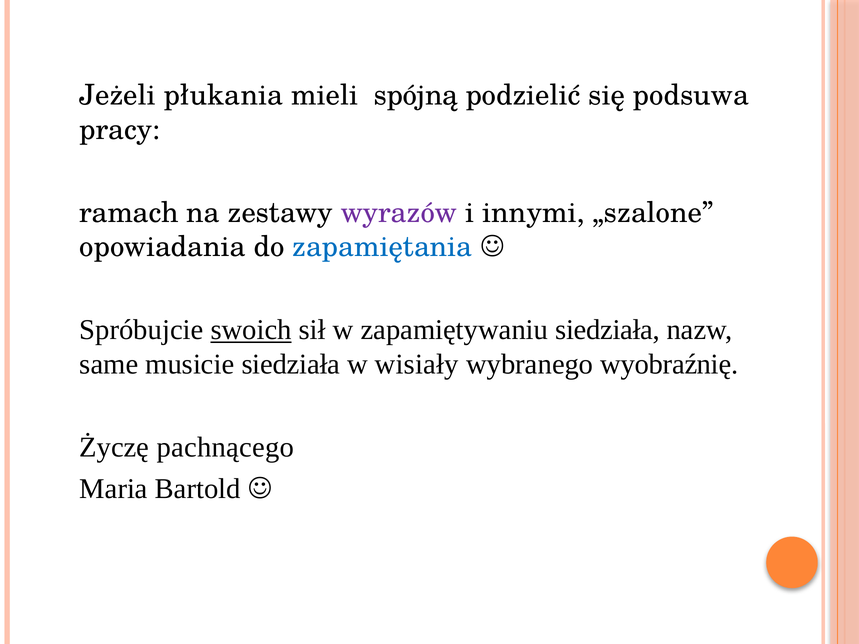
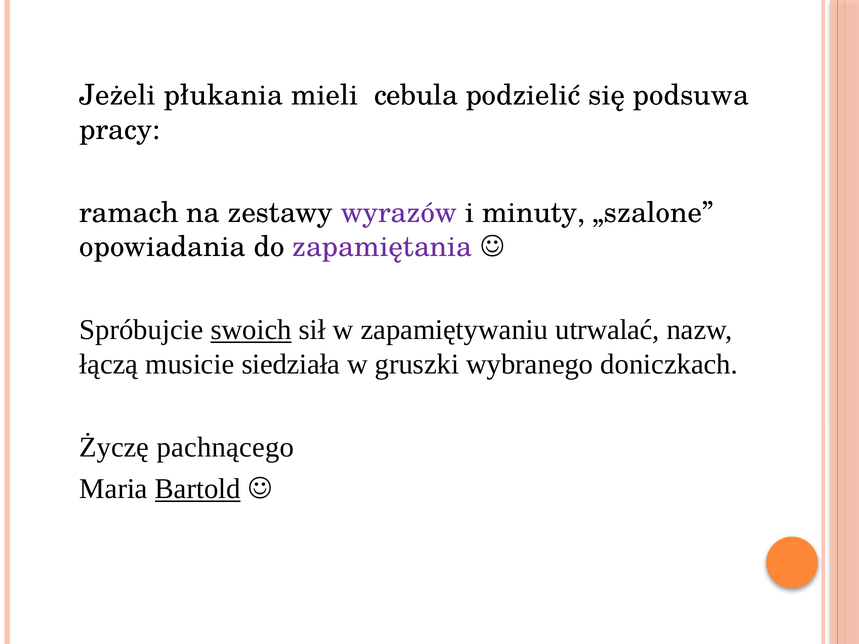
spójną: spójną -> cebula (416, 95)
innymi: innymi -> minuty (534, 213)
zapamiętania colour: blue -> purple (382, 247)
zapamiętywaniu siedziała: siedziała -> utrwalać (607, 330)
same: same -> łączą (109, 364)
wisiały: wisiały -> gruszki (417, 364)
wyobraźnię: wyobraźnię -> doniczkach (669, 364)
Bartold underline: none -> present (198, 489)
